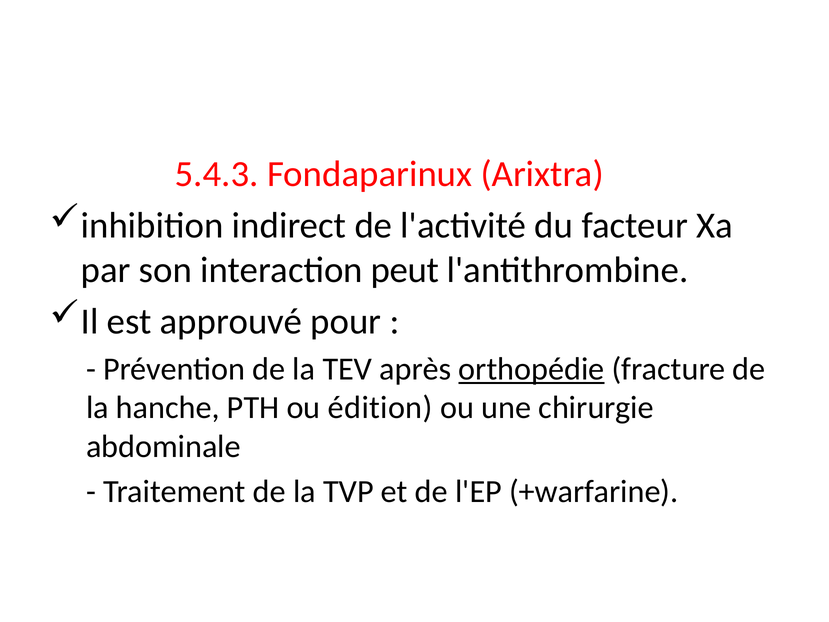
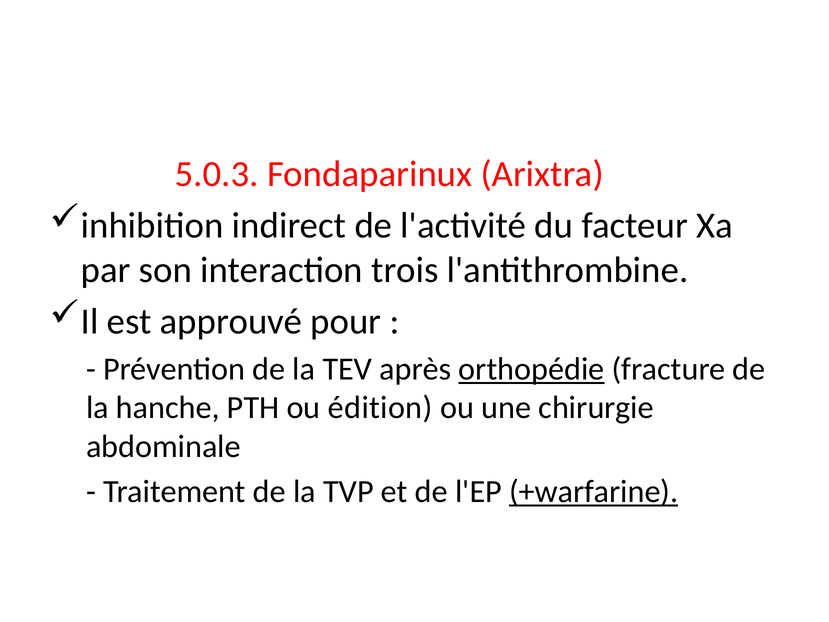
5.4.3: 5.4.3 -> 5.0.3 (217, 174)
peut: peut -> trois (405, 270)
+warfarine underline: none -> present (594, 491)
